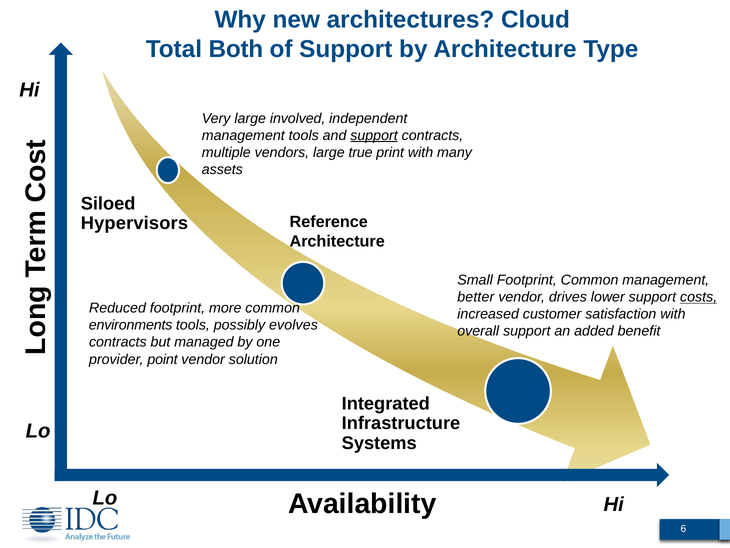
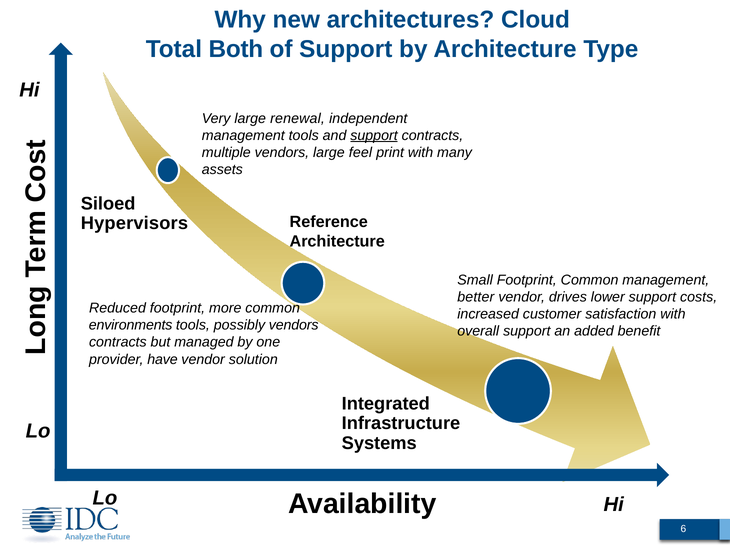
involved: involved -> renewal (298, 118)
true: true -> feel (360, 152)
costs underline: present -> none (699, 297)
possibly evolves: evolves -> vendors (294, 325)
point: point -> have (163, 359)
